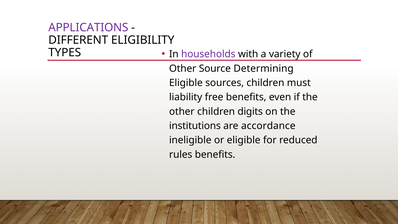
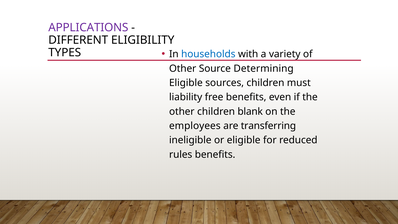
households colour: purple -> blue (208, 54)
digits: digits -> blank (250, 111)
institutions: institutions -> employees (195, 126)
accordance: accordance -> transferring (268, 126)
